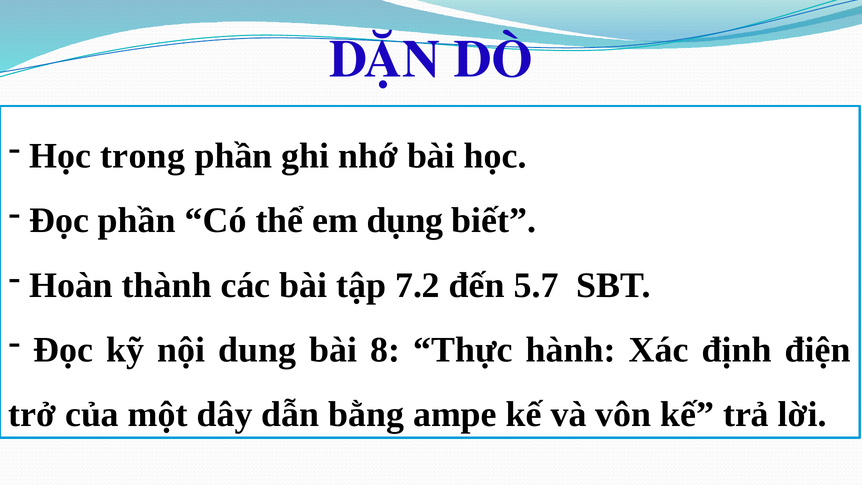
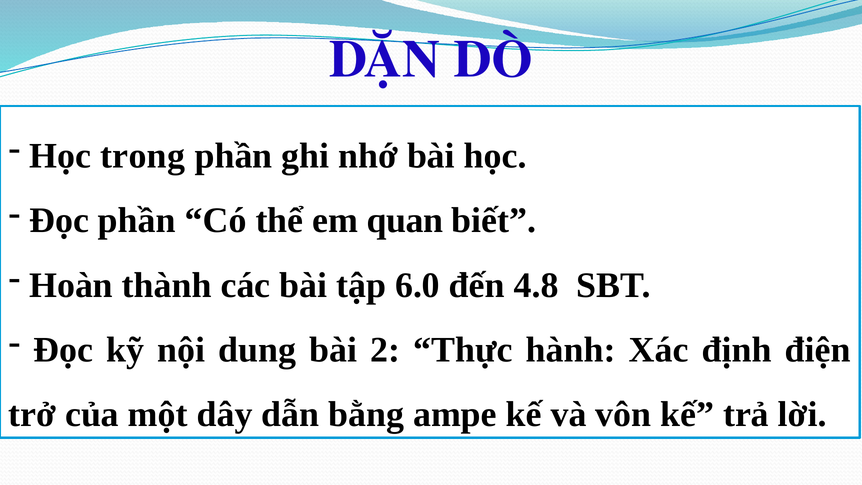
dụng: dụng -> quan (405, 220)
7.2: 7.2 -> 6.0 (418, 285)
5.7: 5.7 -> 4.8 (536, 285)
8: 8 -> 2 (385, 350)
